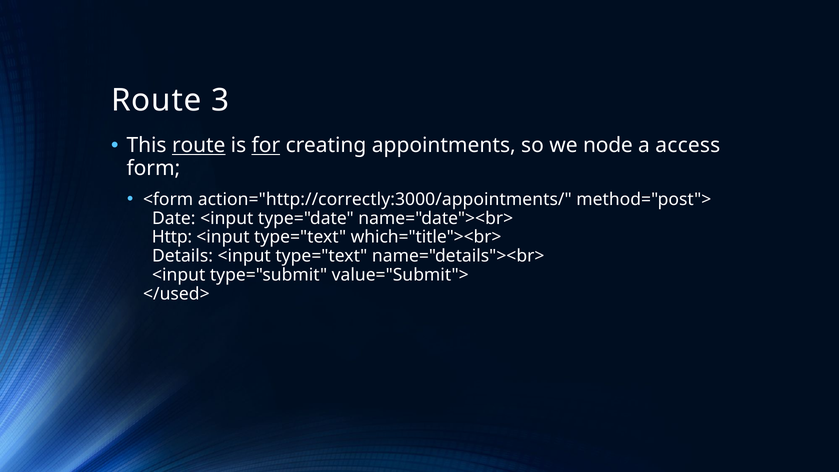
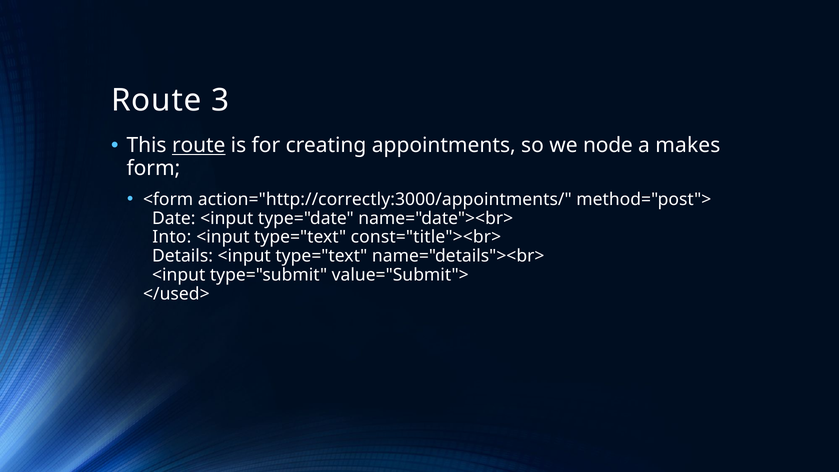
for underline: present -> none (266, 145)
access: access -> makes (688, 145)
Http: Http -> Into (172, 237)
which="title"><br>: which="title"><br> -> const="title"><br> (426, 237)
